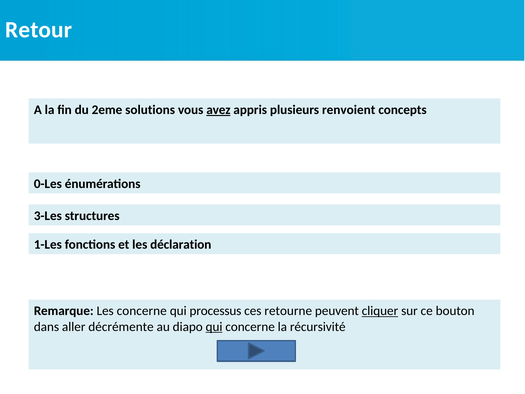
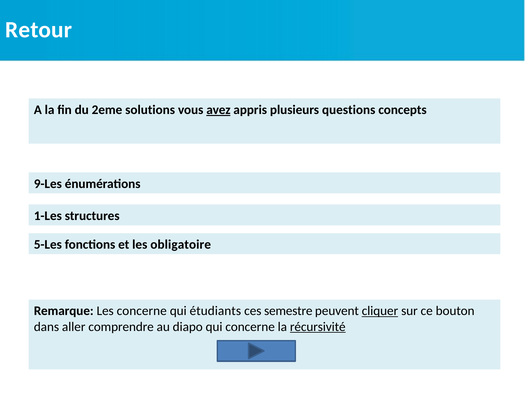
renvoient: renvoient -> questions (349, 110)
0-Les: 0-Les -> 9-Les (48, 184)
3-Les: 3-Les -> 1-Les (48, 216)
1-Les: 1-Les -> 5-Les (48, 244)
déclaration: déclaration -> obligatoire (181, 244)
processus: processus -> étudiants (215, 311)
retourne: retourne -> semestre (288, 311)
décrémente: décrémente -> comprendre (121, 327)
qui underline: present -> none (214, 327)
récursivité underline: none -> present (318, 327)
